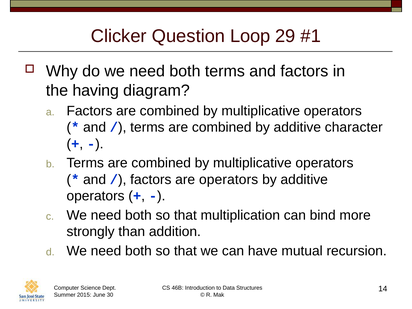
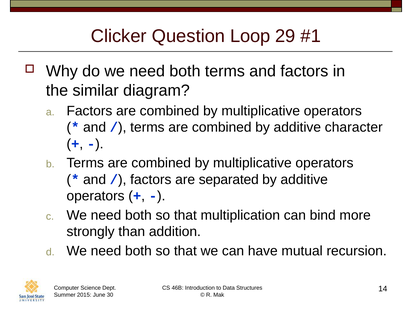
having: having -> similar (96, 90)
are operators: operators -> separated (229, 180)
